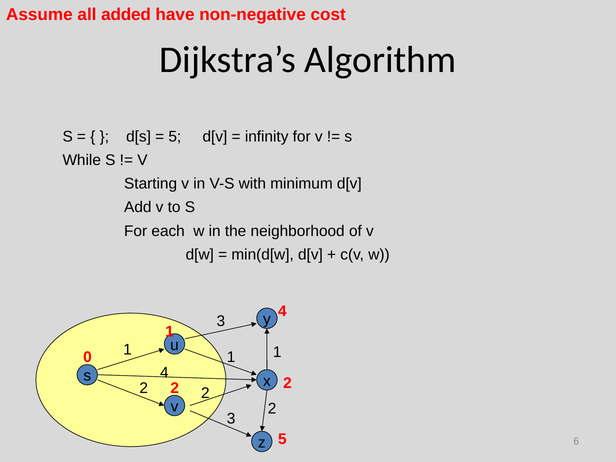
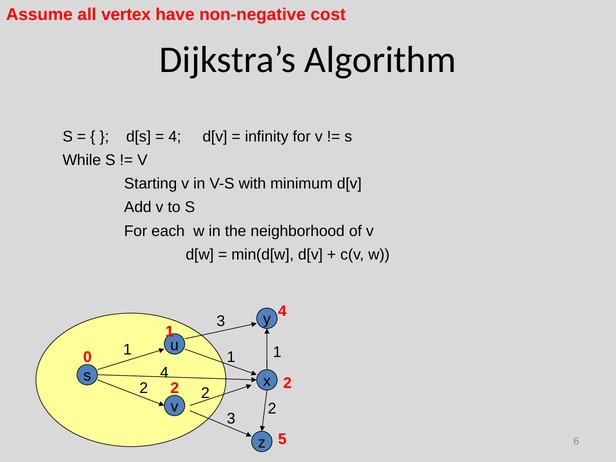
added: added -> vertex (126, 15)
5: 5 -> 4 (175, 137)
